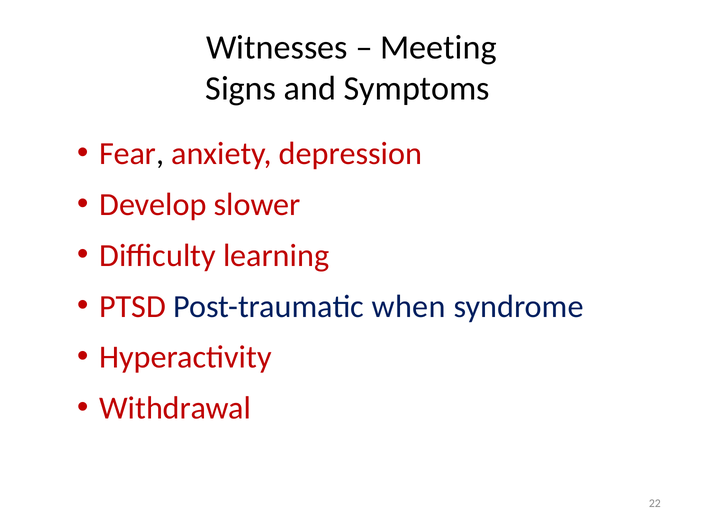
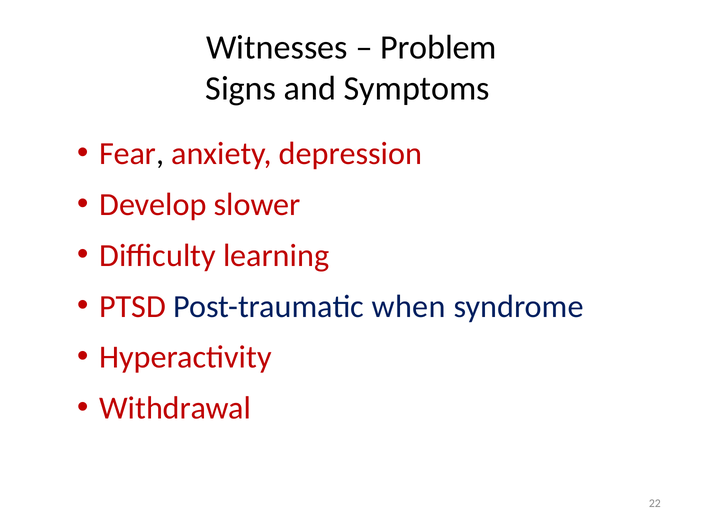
Meeting: Meeting -> Problem (439, 48)
